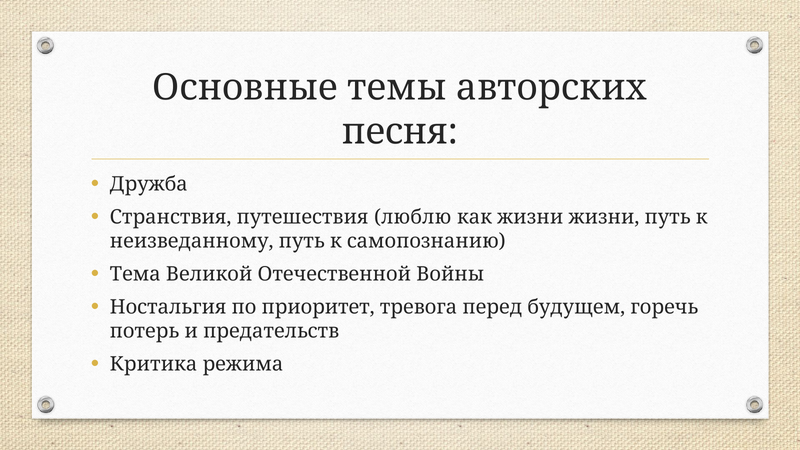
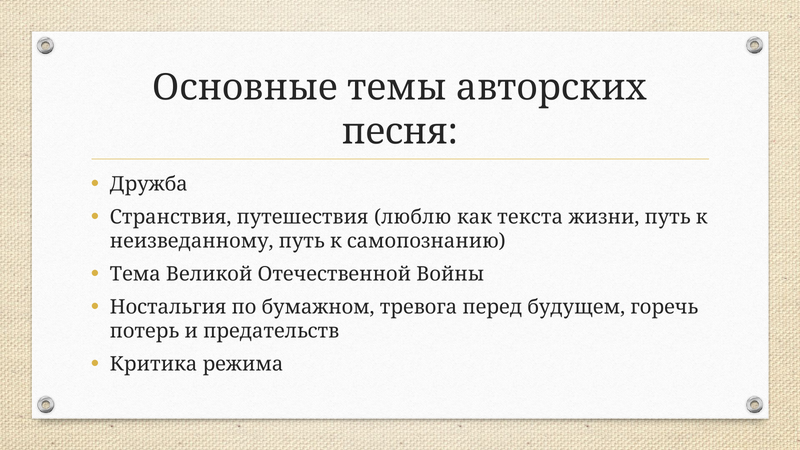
как жизни: жизни -> текста (530, 217)
приоритет: приоритет -> бумажном (318, 307)
